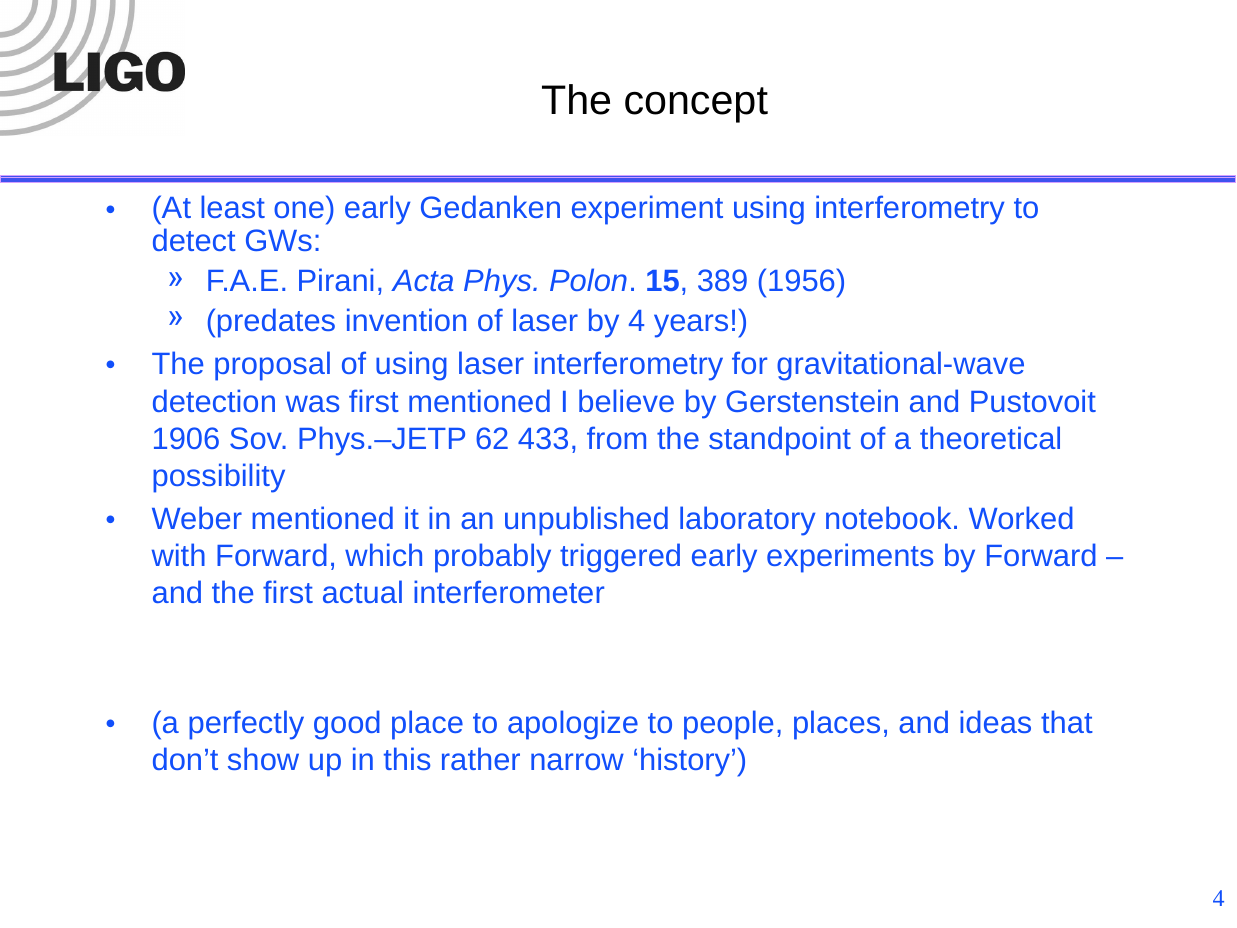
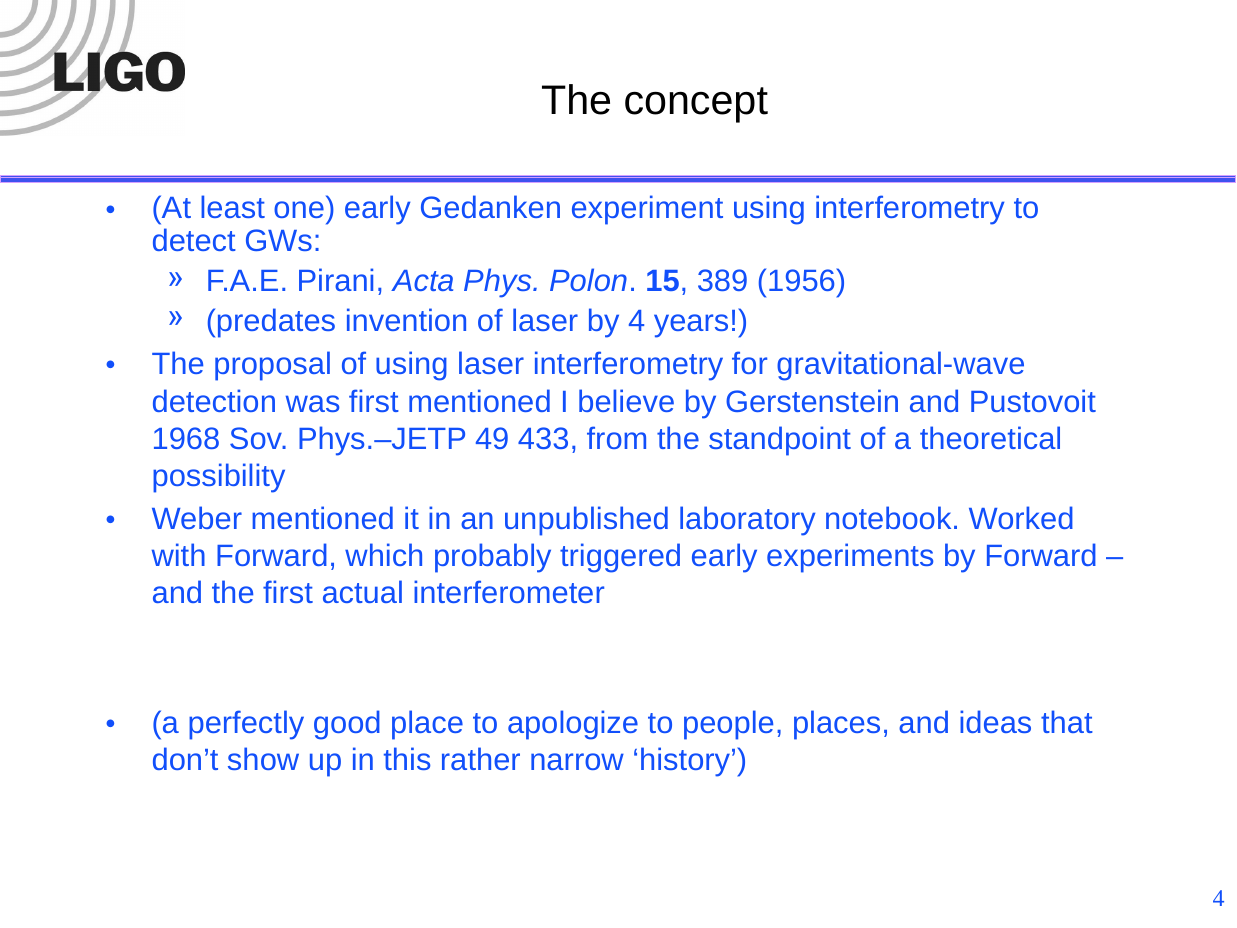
1906: 1906 -> 1968 (186, 439)
62: 62 -> 49 (492, 439)
